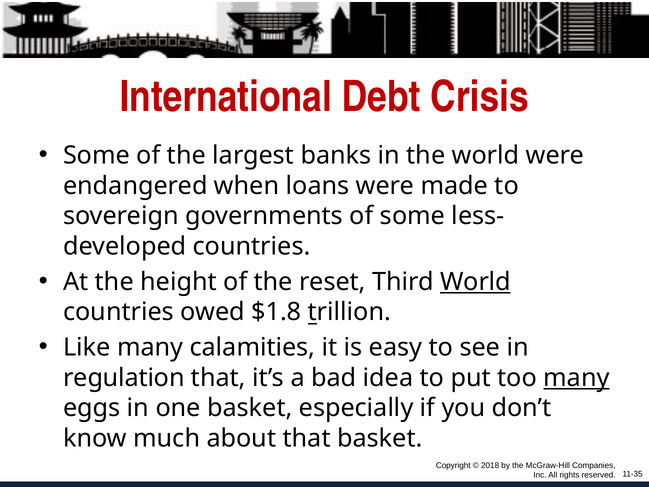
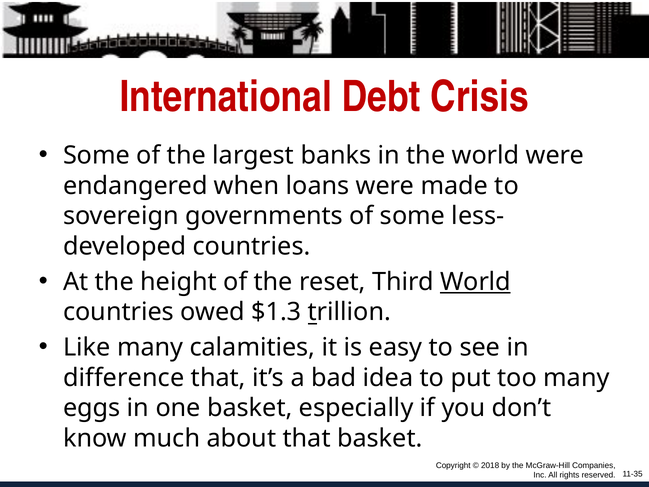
$1.8: $1.8 -> $1.3 (276, 312)
regulation: regulation -> difference (124, 378)
many underline: present -> none (576, 378)
